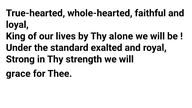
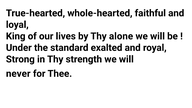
grace: grace -> never (18, 74)
